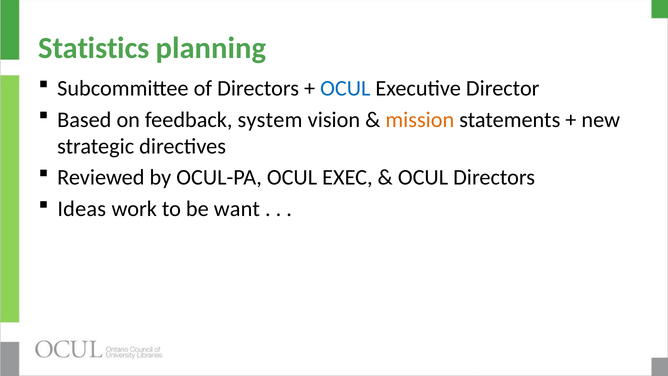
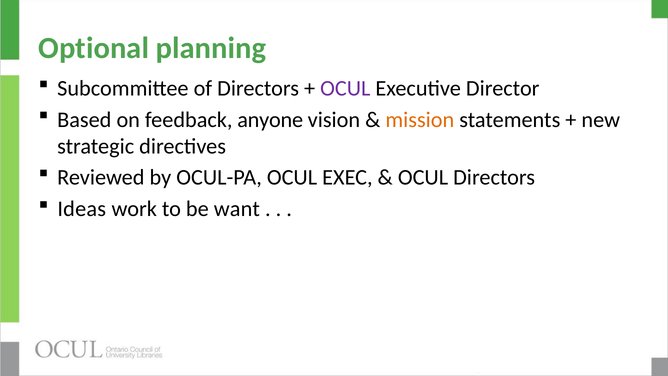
Statistics: Statistics -> Optional (94, 48)
OCUL colour: blue -> purple (345, 88)
system: system -> anyone (270, 120)
